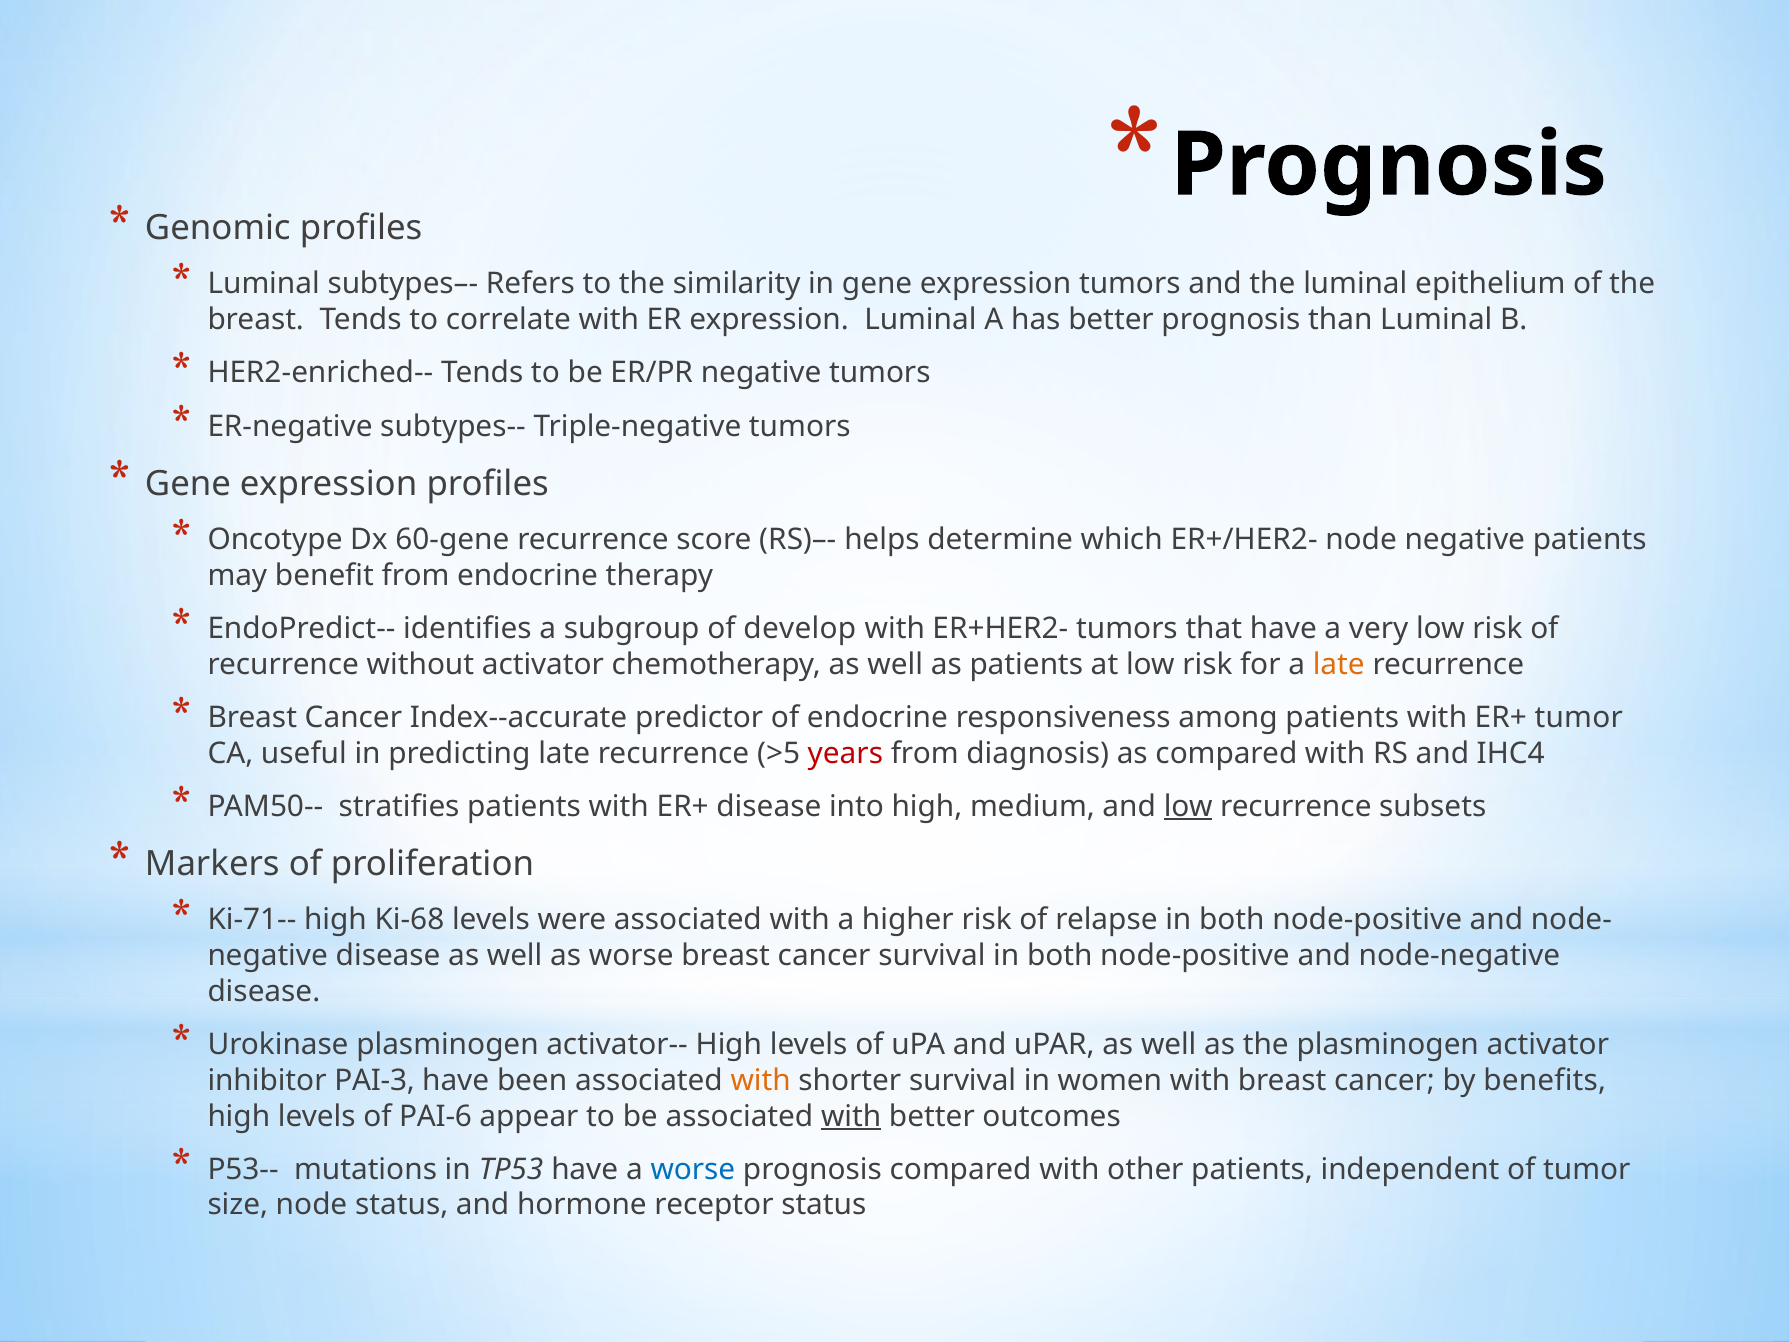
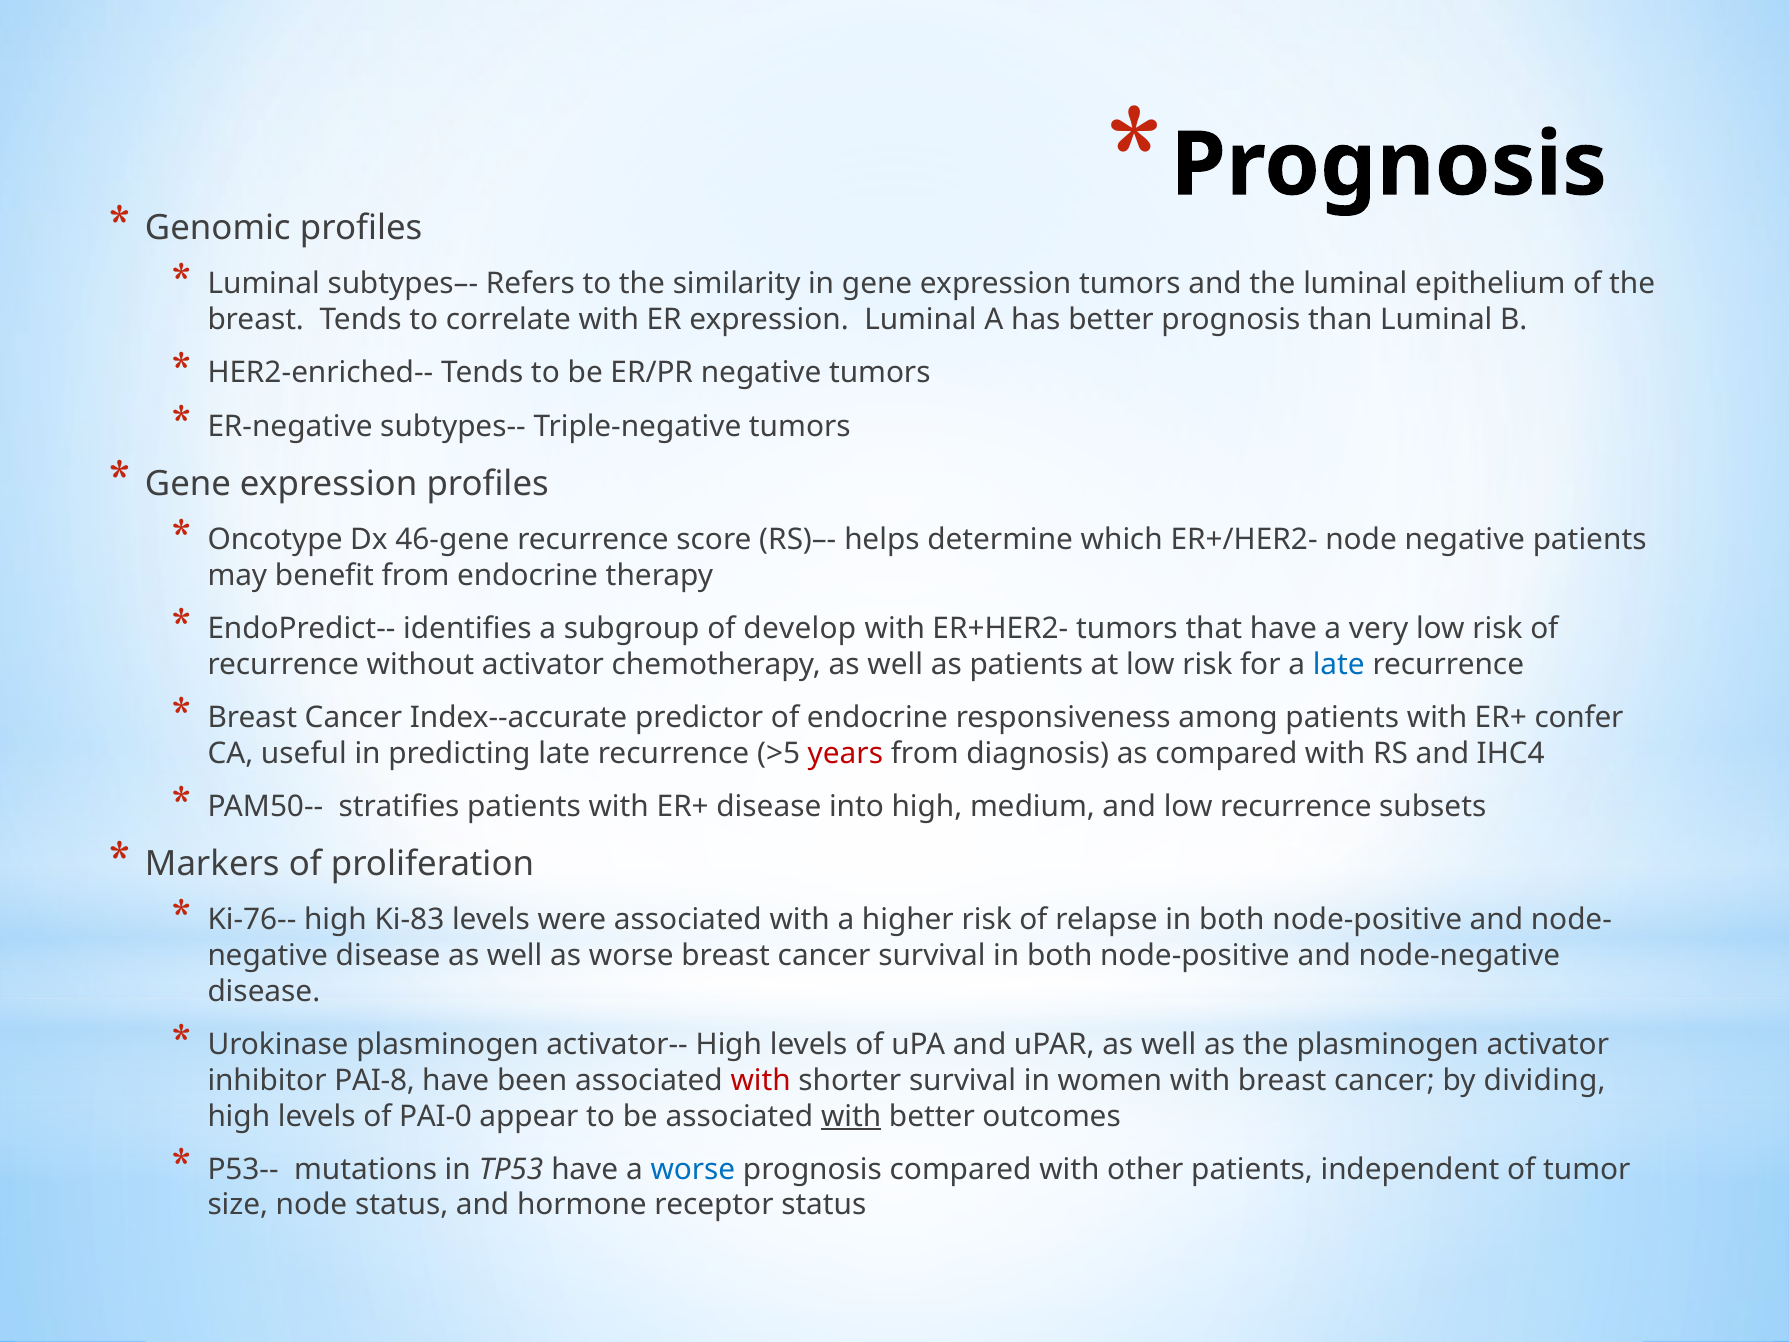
60-gene: 60-gene -> 46-gene (452, 539)
late colour: orange -> blue (1339, 664)
ER+ tumor: tumor -> confer (1579, 717)
low underline: present -> none (1188, 806)
Ki-71--: Ki-71-- -> Ki-76-- (252, 920)
Ki-68: Ki-68 -> Ki-83 (409, 920)
PAI-3: PAI-3 -> PAI-8 (375, 1080)
with colour: orange -> red (761, 1080)
benefits: benefits -> dividing (1545, 1080)
PAI-6: PAI-6 -> PAI-0 (436, 1116)
